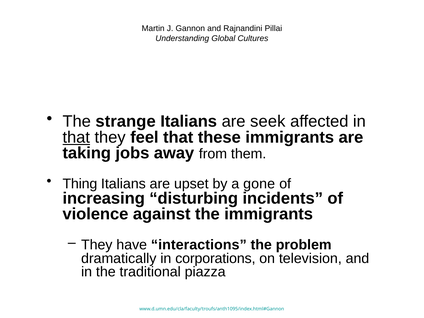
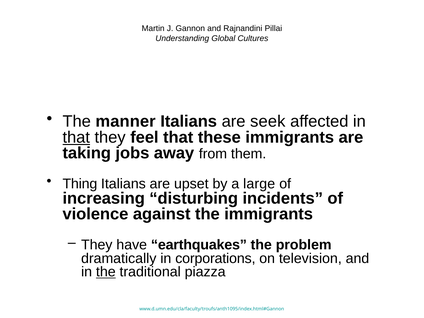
strange: strange -> manner (126, 121)
gone: gone -> large (259, 184)
interactions: interactions -> earthquakes (199, 245)
the underline: none -> present (106, 272)
